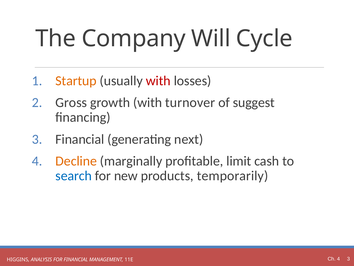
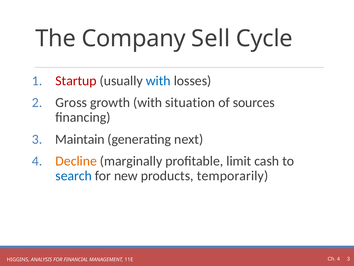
Will: Will -> Sell (211, 39)
Startup colour: orange -> red (76, 81)
with colour: red -> blue (158, 81)
turnover: turnover -> situation (190, 102)
suggest: suggest -> sources (254, 102)
3 Financial: Financial -> Maintain (80, 139)
